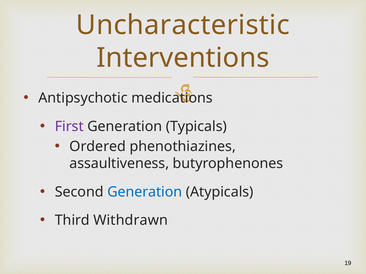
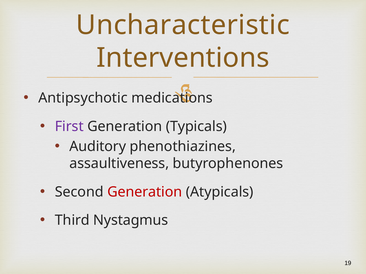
Ordered: Ordered -> Auditory (98, 147)
Generation colour: blue -> red (145, 192)
Withdrawn: Withdrawn -> Nystagmus (131, 221)
